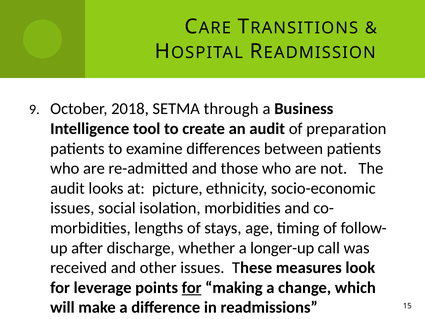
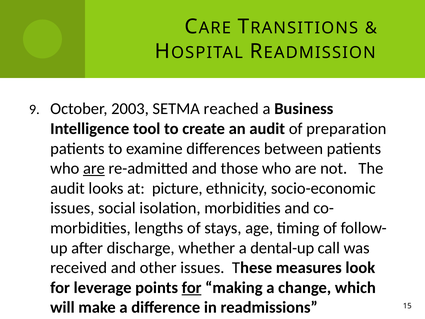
2018: 2018 -> 2003 (130, 109)
through: through -> reached (231, 109)
are underline: none -> present (94, 168)
longer-up: longer-up -> dental-up (282, 248)
